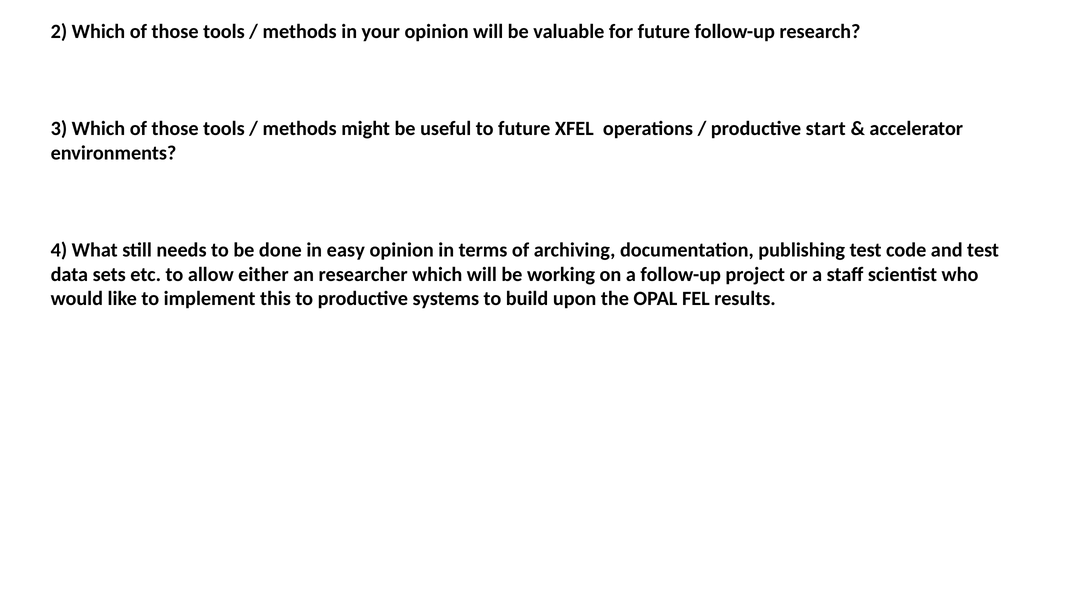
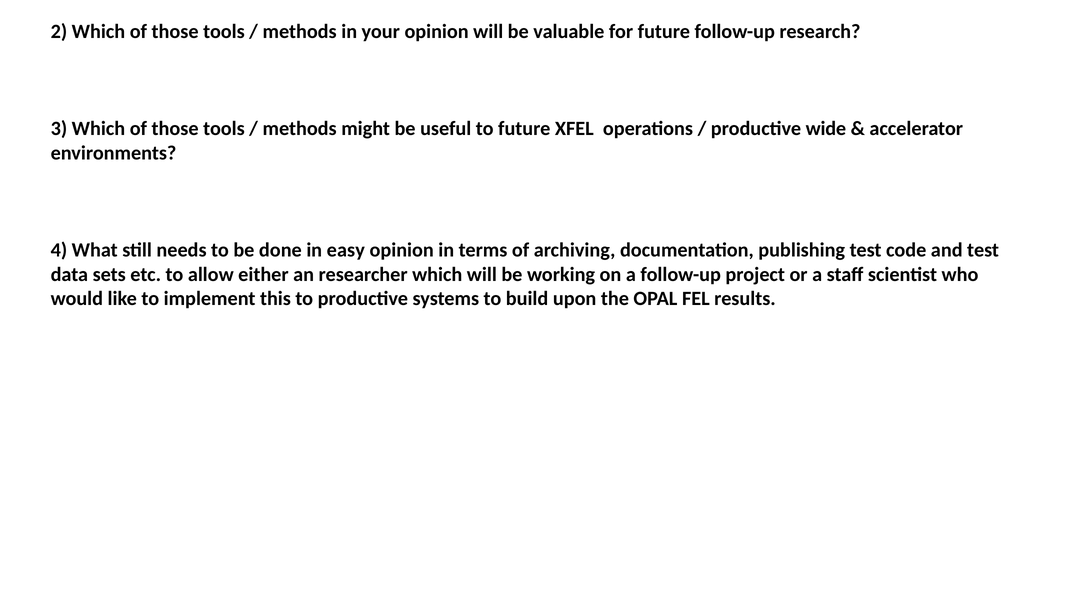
start: start -> wide (826, 129)
